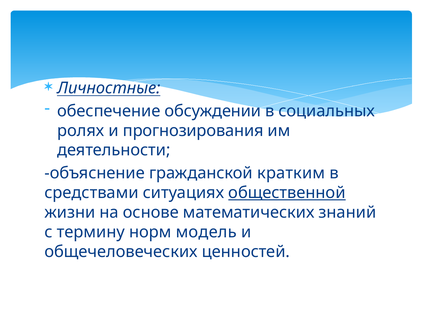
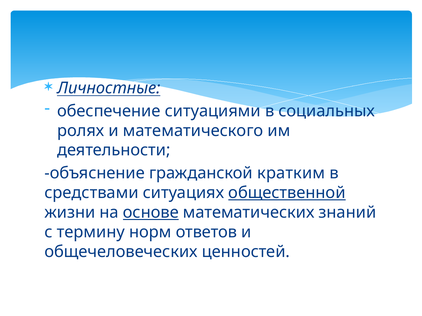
обсуждении: обсуждении -> ситуациями (213, 111)
прогнозирования: прогнозирования -> математического (193, 131)
основе underline: none -> present (151, 213)
модель: модель -> ответов (206, 232)
